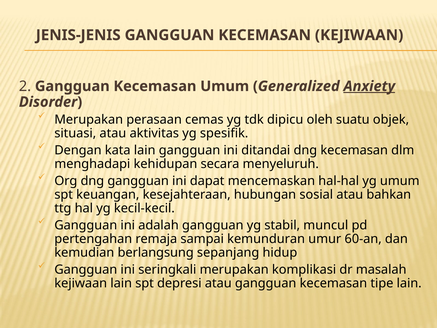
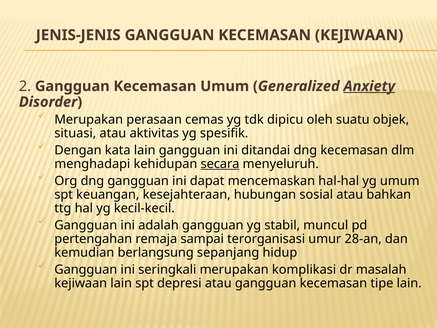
secara underline: none -> present (220, 164)
kemunduran: kemunduran -> terorganisasi (266, 239)
60-an: 60-an -> 28-an (363, 239)
